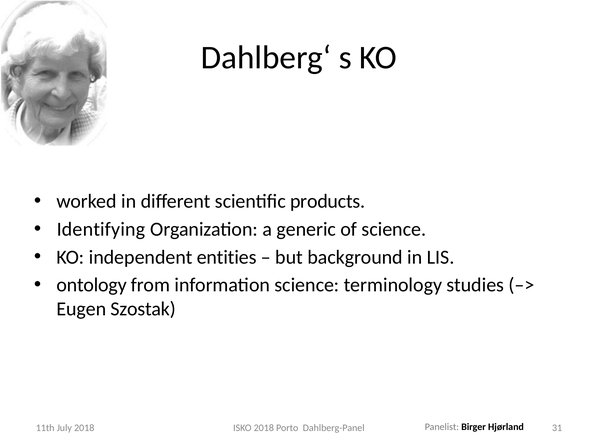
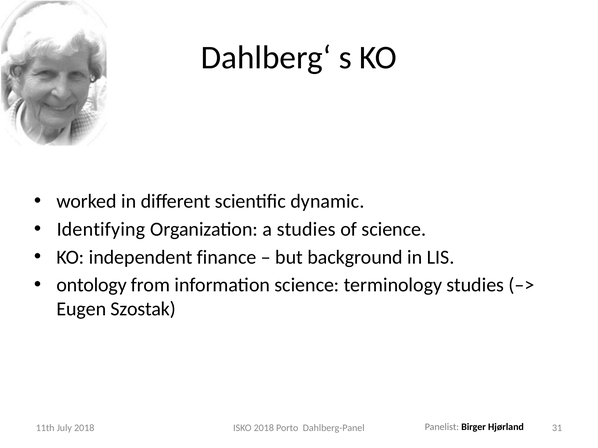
products: products -> dynamic (327, 202)
a generic: generic -> studies (306, 230)
entities: entities -> finance (227, 257)
